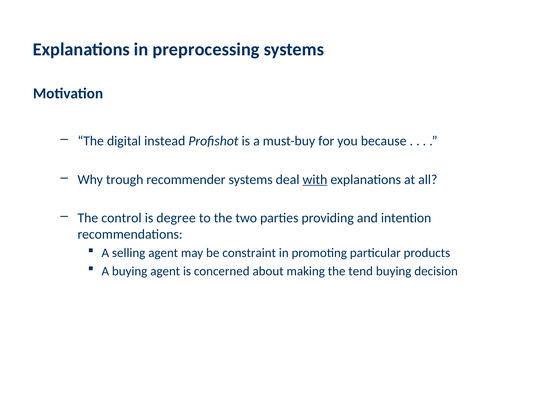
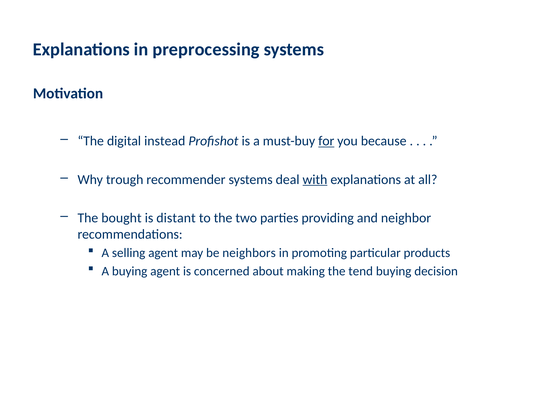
for underline: none -> present (326, 141)
control: control -> bought (121, 218)
degree: degree -> distant (176, 218)
intention: intention -> neighbor (406, 218)
constraint: constraint -> neighbors (249, 253)
